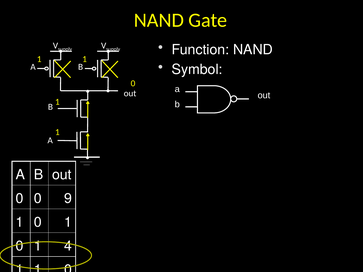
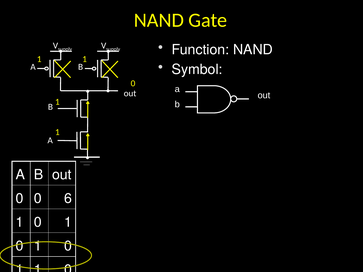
9: 9 -> 6 (68, 199)
4: 4 -> 0 (68, 246)
